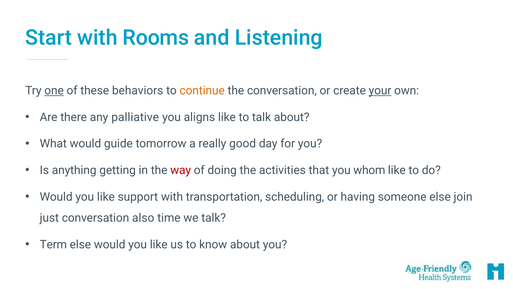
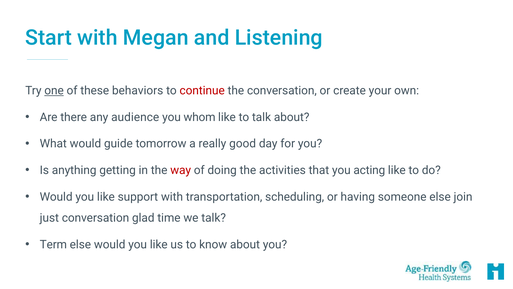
Rooms: Rooms -> Megan (156, 38)
continue colour: orange -> red (202, 91)
your underline: present -> none (380, 91)
palliative: palliative -> audience (135, 117)
aligns: aligns -> whom (200, 117)
whom: whom -> acting (369, 170)
also: also -> glad (143, 218)
